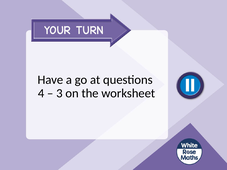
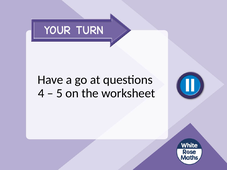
3: 3 -> 5 (59, 93)
